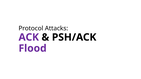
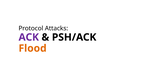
Flood colour: purple -> orange (33, 48)
